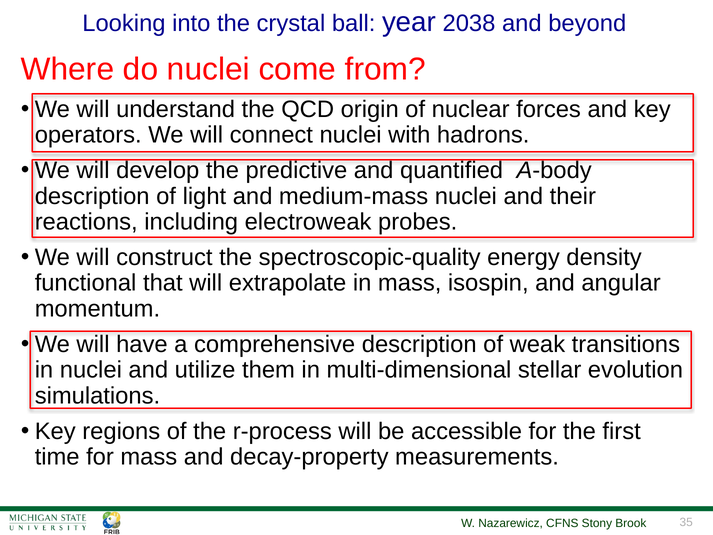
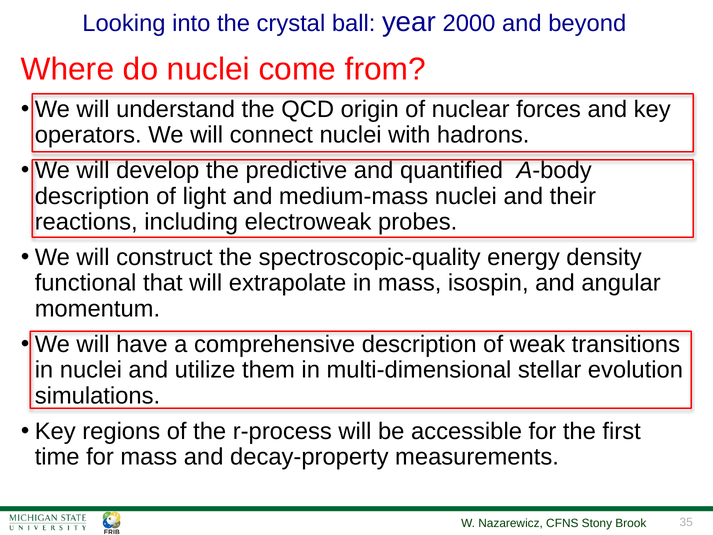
2038: 2038 -> 2000 (469, 23)
